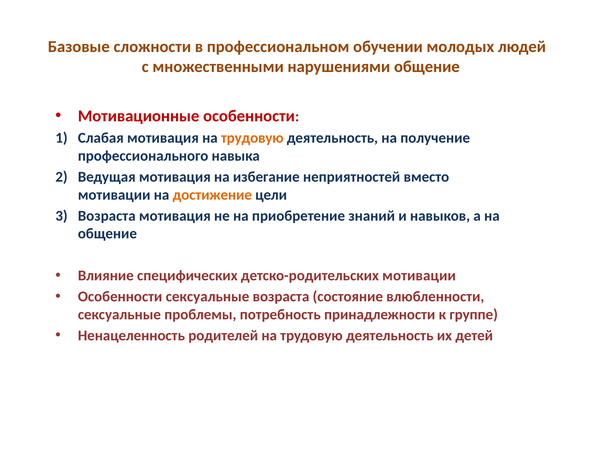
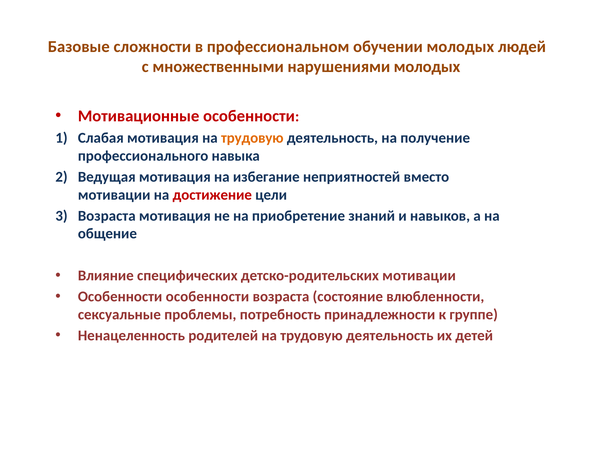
нарушениями общение: общение -> молодых (427, 66)
достижение colour: orange -> red (212, 195)
Особенности сексуальные: сексуальные -> особенности (207, 296)
